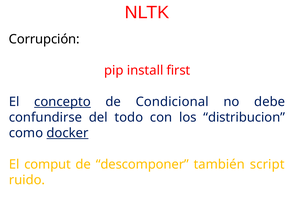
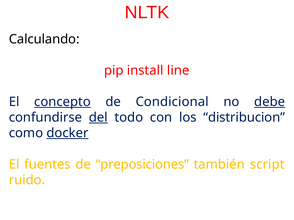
Corrupción: Corrupción -> Calculando (44, 39)
first: first -> line (178, 71)
debe underline: none -> present (270, 102)
del underline: none -> present (98, 118)
comput: comput -> fuentes (47, 165)
descomponer: descomponer -> preposiciones (142, 165)
